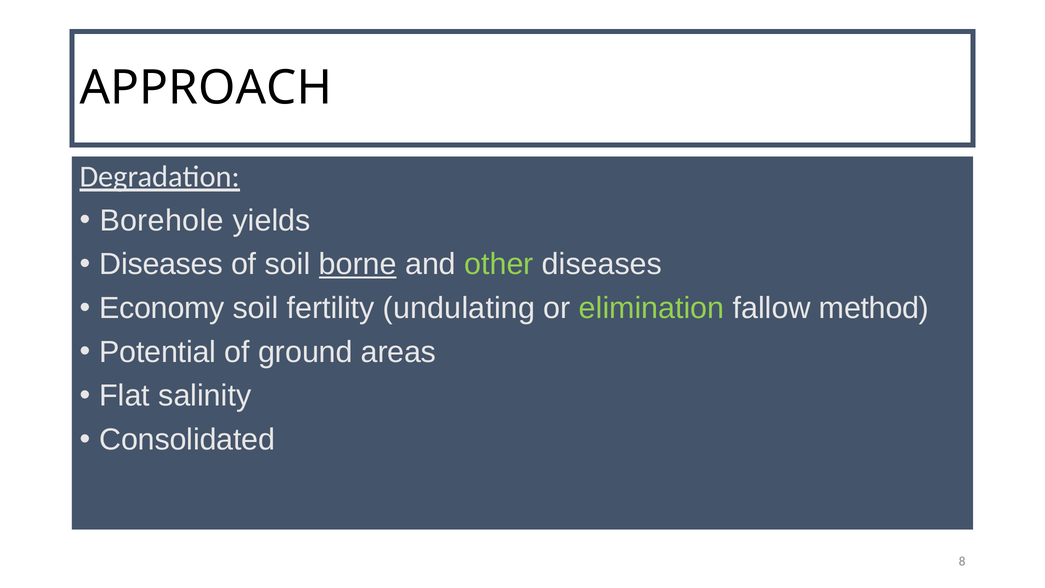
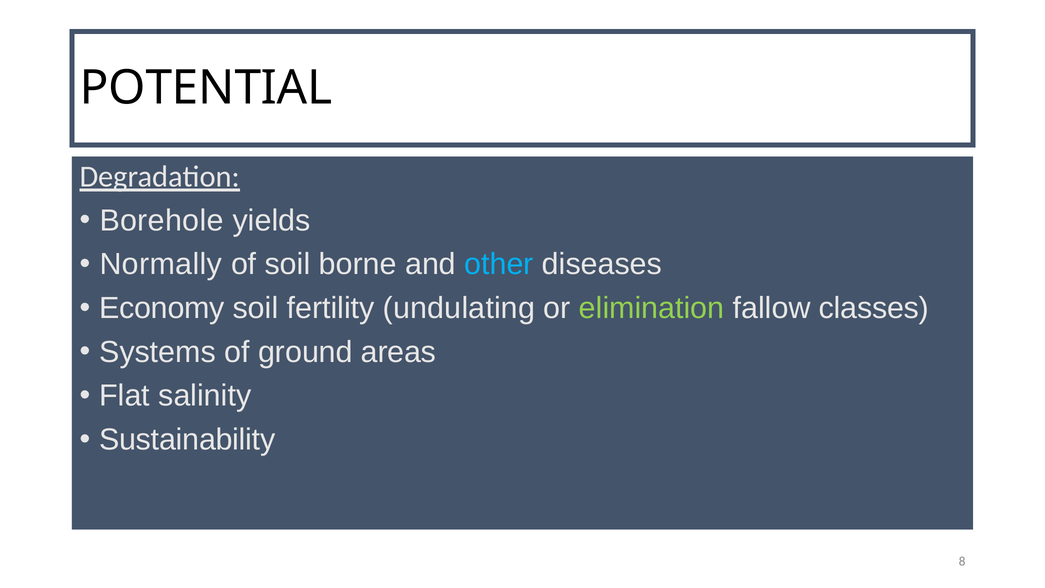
APPROACH: APPROACH -> POTENTIAL (206, 88)
Diseases: Diseases -> Normally (161, 264)
borne underline: present -> none (358, 264)
other colour: light green -> light blue (499, 264)
method: method -> classes (874, 308)
Potential: Potential -> Systems (158, 352)
Consolidated: Consolidated -> Sustainability (187, 440)
